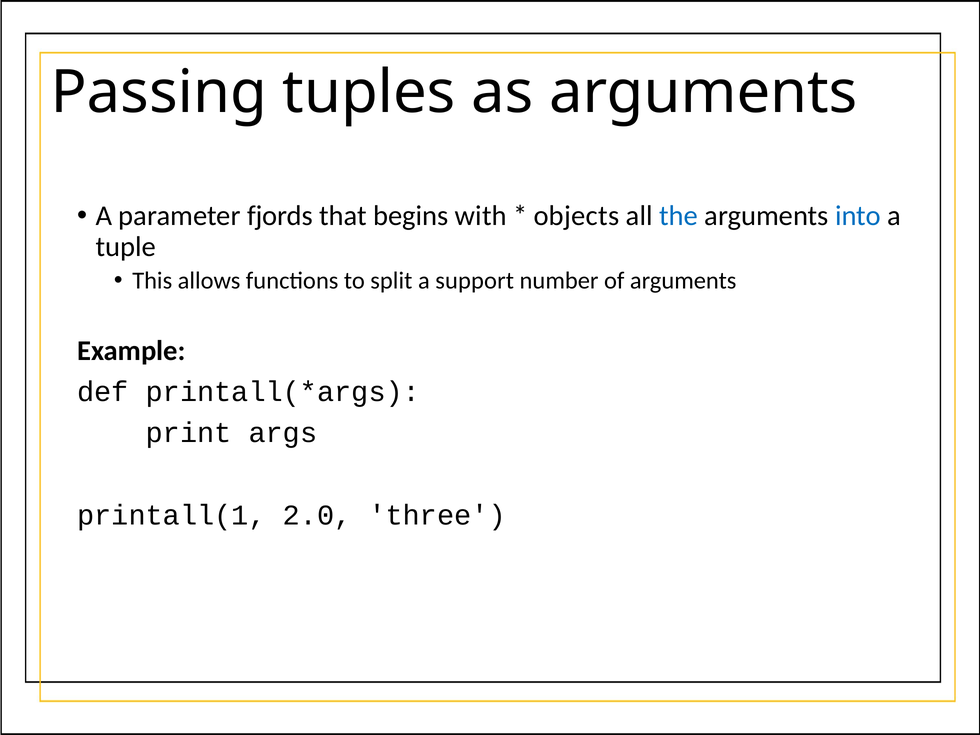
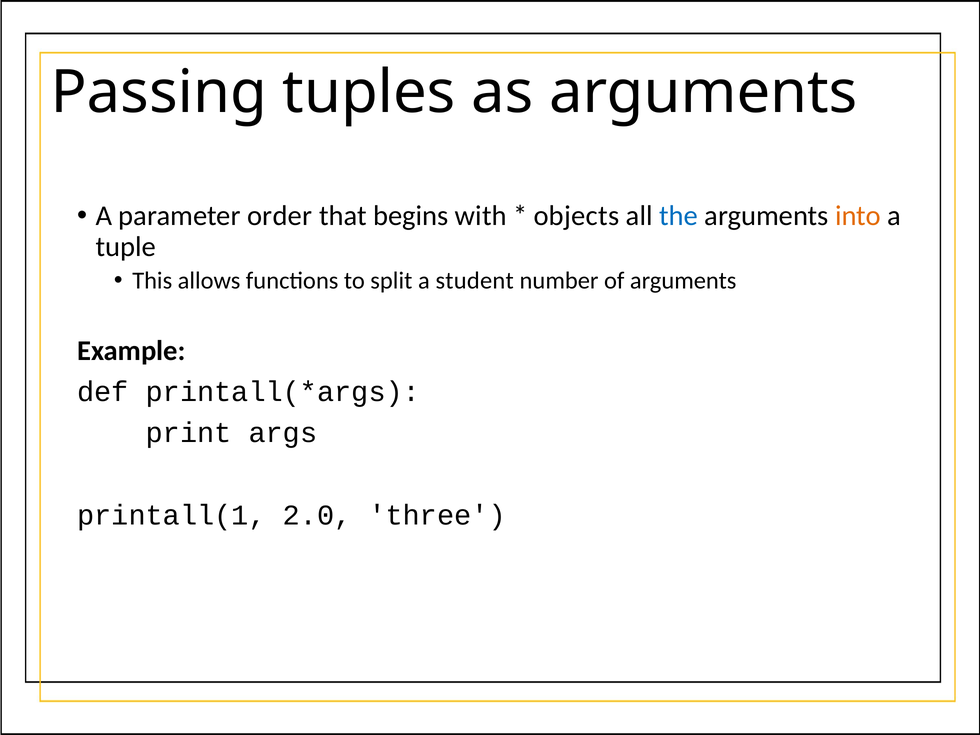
fjords: fjords -> order (280, 216)
into colour: blue -> orange (858, 216)
support: support -> student (475, 280)
